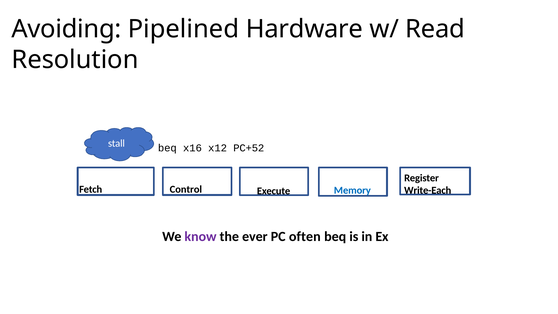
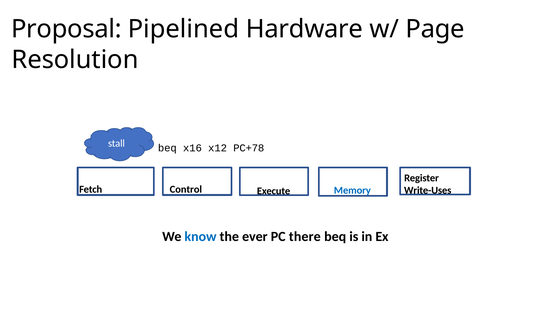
Avoiding: Avoiding -> Proposal (66, 29)
Read: Read -> Page (435, 29)
PC+52: PC+52 -> PC+78 (249, 148)
Write-Each: Write-Each -> Write-Uses (428, 190)
know colour: purple -> blue (200, 236)
often: often -> there (305, 236)
